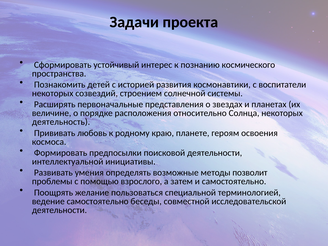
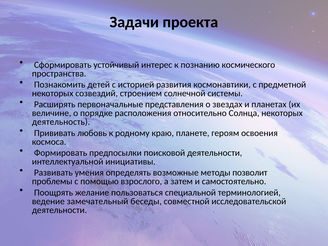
воспитатели: воспитатели -> предметной (282, 85)
ведение самостоятельно: самостоятельно -> замечательный (98, 201)
